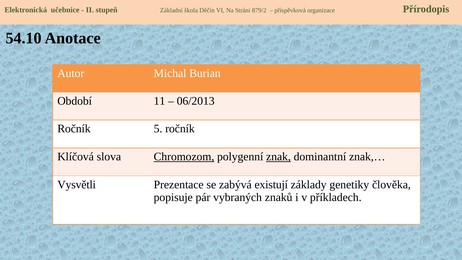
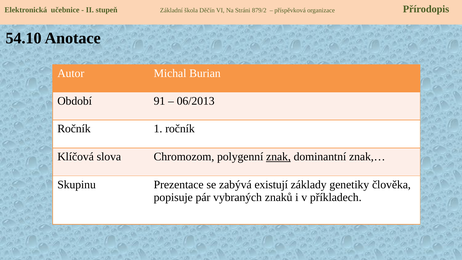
11: 11 -> 91 (159, 101)
5: 5 -> 1 (158, 129)
Chromozom underline: present -> none (184, 157)
Vysvětli: Vysvětli -> Skupinu (77, 185)
